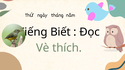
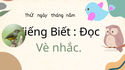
thích: thích -> nhắc (67, 48)
